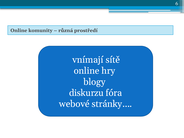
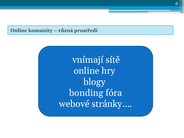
diskurzu: diskurzu -> bonding (86, 93)
